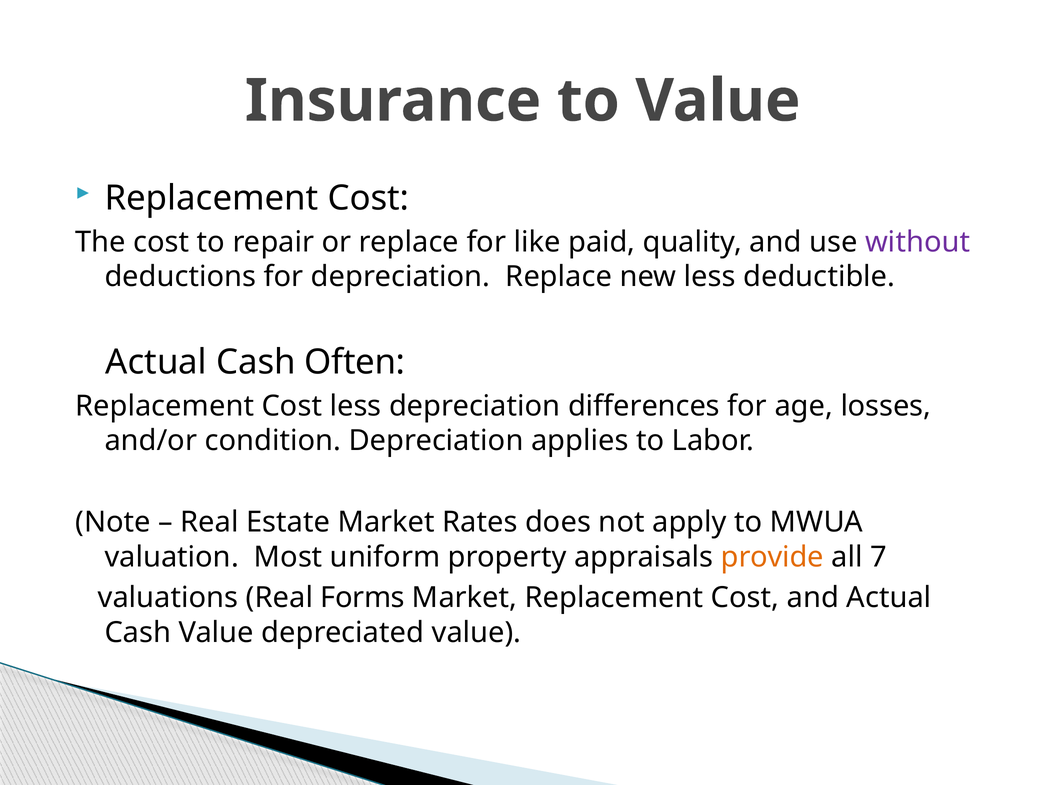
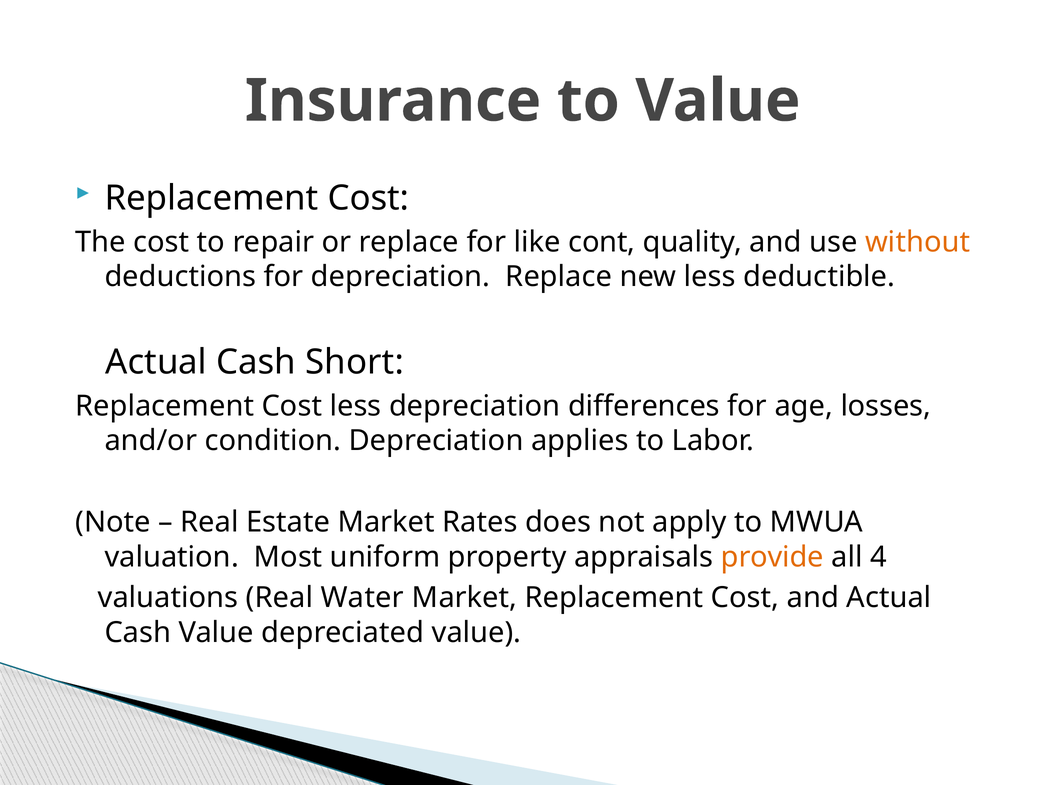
paid: paid -> cont (602, 242)
without colour: purple -> orange (918, 242)
Often: Often -> Short (355, 362)
7: 7 -> 4 (879, 557)
Forms: Forms -> Water (362, 597)
